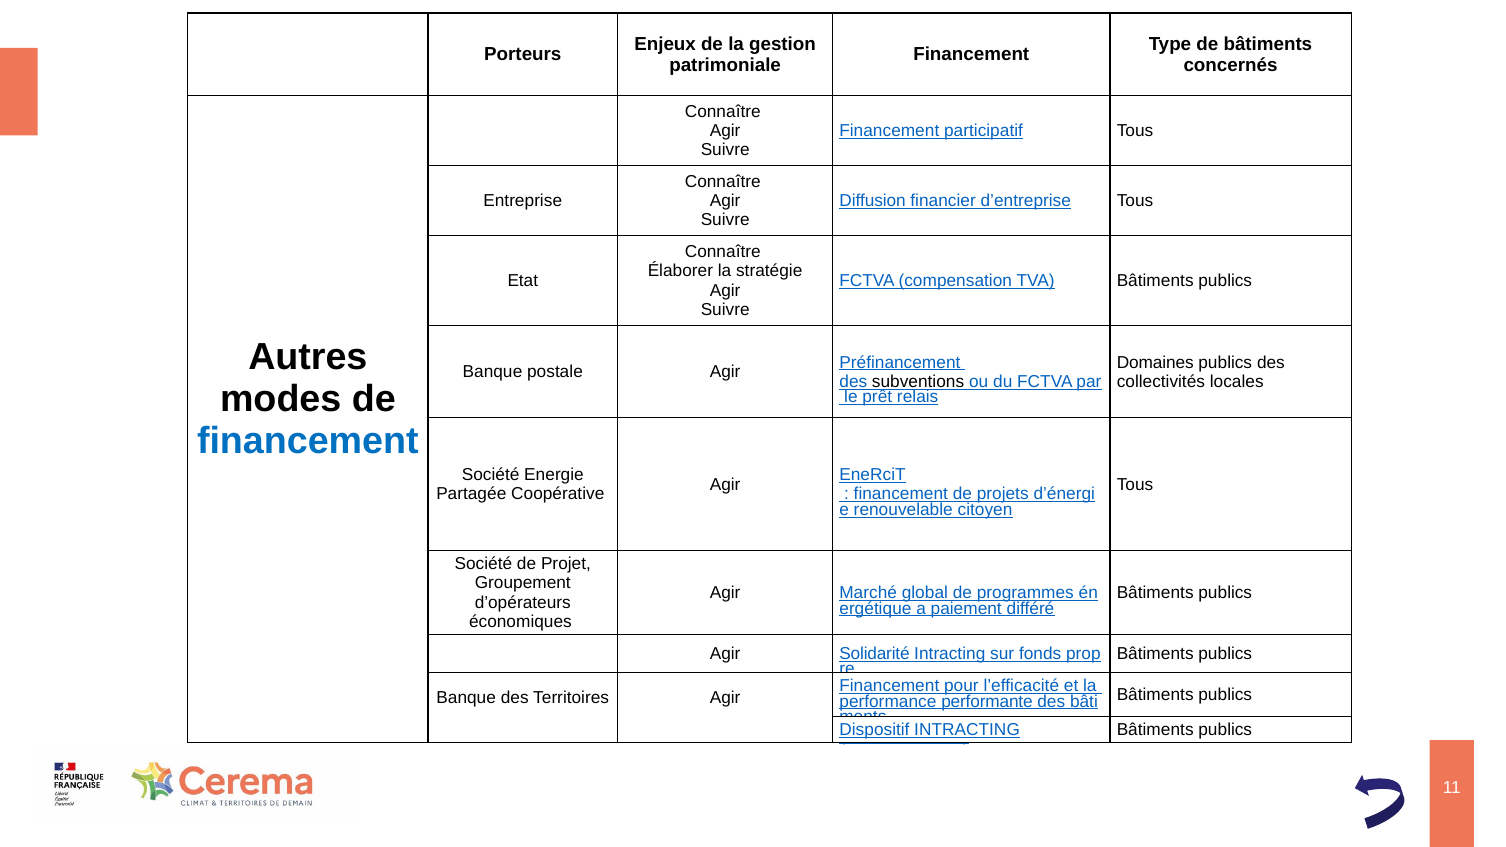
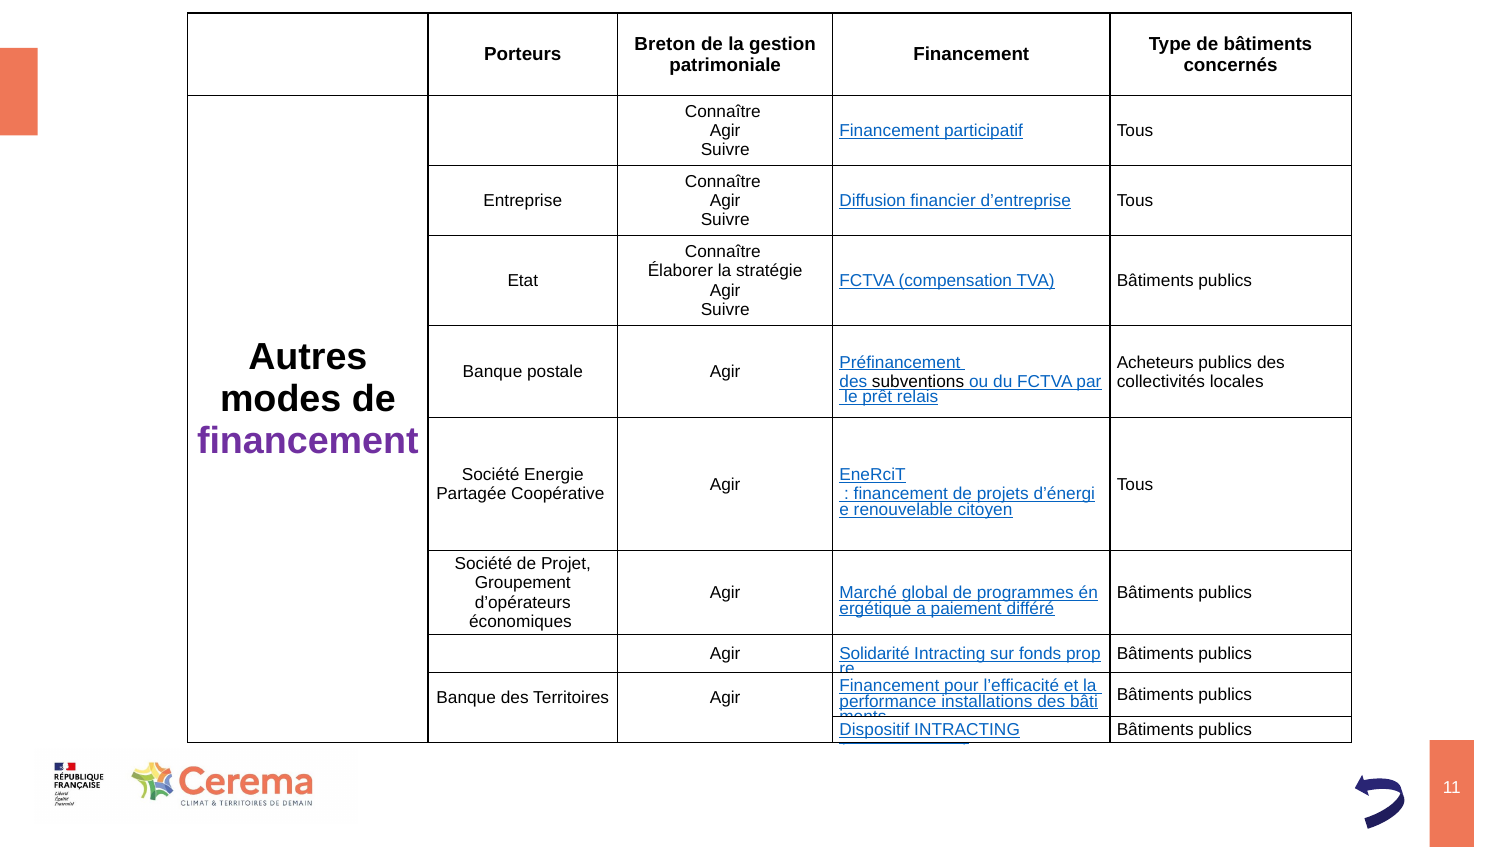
Enjeux: Enjeux -> Breton (665, 44)
Domaines: Domaines -> Acheteurs (1155, 362)
financement colour: blue -> purple (308, 441)
performante: performante -> installations (987, 701)
